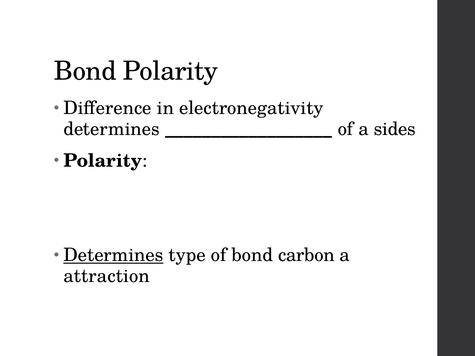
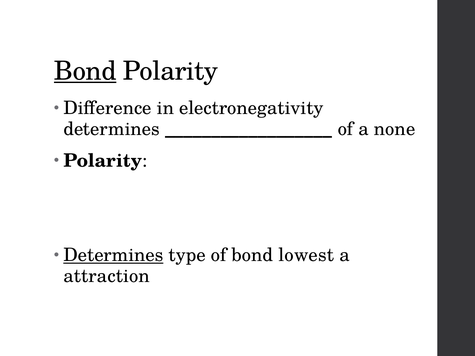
Bond underline: none -> present (85, 71)
sides: sides -> none (395, 129)
carbon: carbon -> lowest (306, 255)
